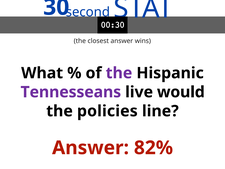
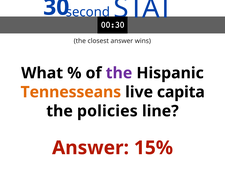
Tennesseans colour: purple -> orange (71, 92)
would: would -> capita (181, 92)
82%: 82% -> 15% (153, 148)
